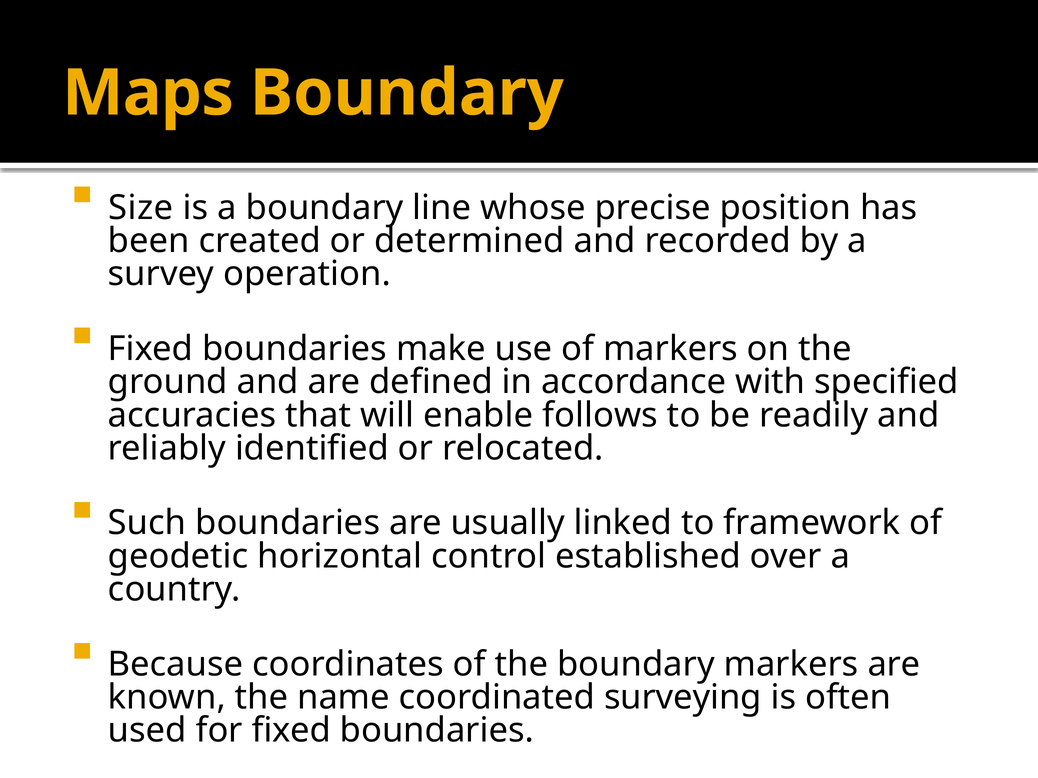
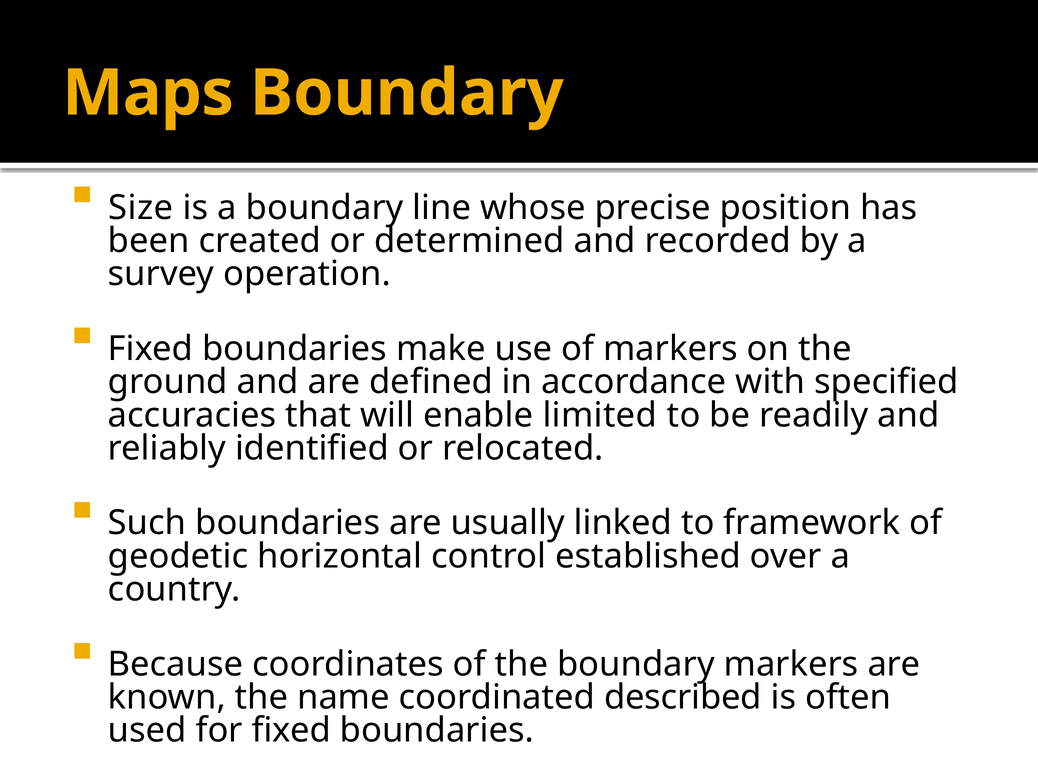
follows: follows -> limited (600, 415)
surveying: surveying -> described (683, 698)
